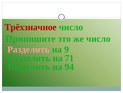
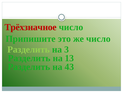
Разделить colour: pink -> light green (29, 49)
9: 9 -> 3 (67, 49)
71: 71 -> 13 (69, 58)
94: 94 -> 43 (69, 66)
